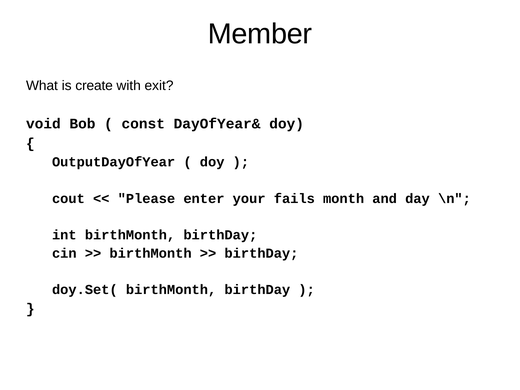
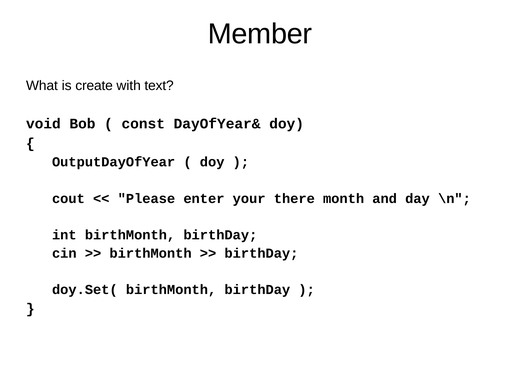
exit: exit -> text (159, 86)
fails: fails -> there (294, 199)
